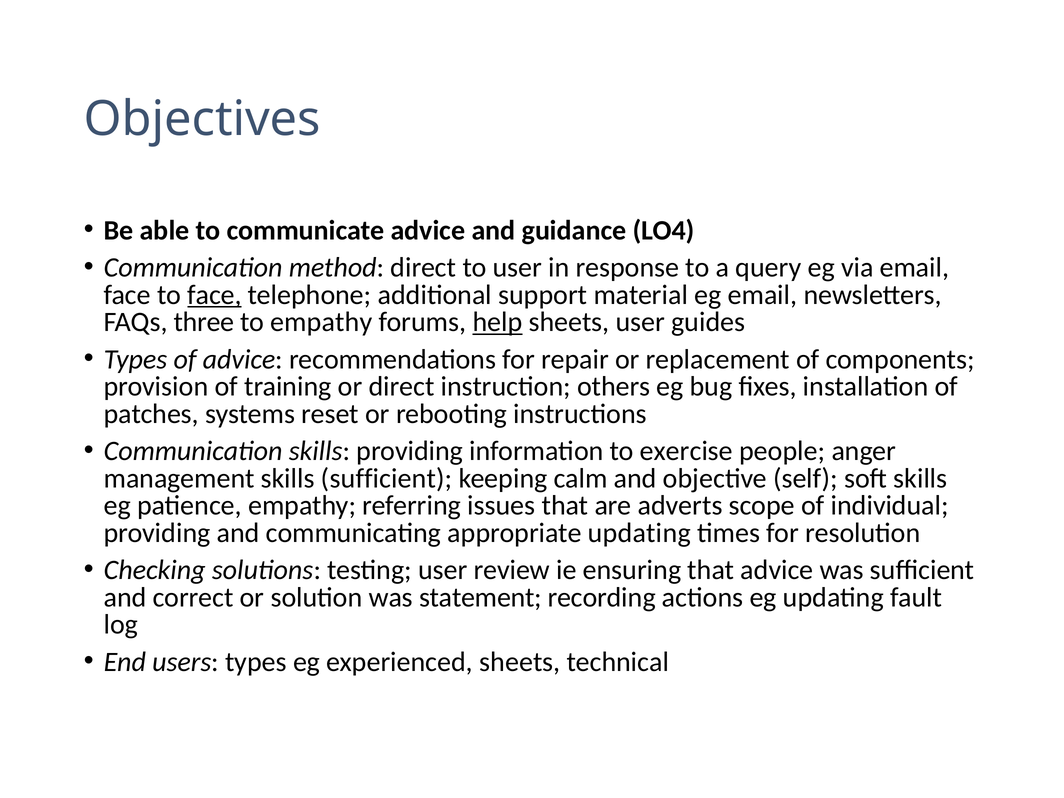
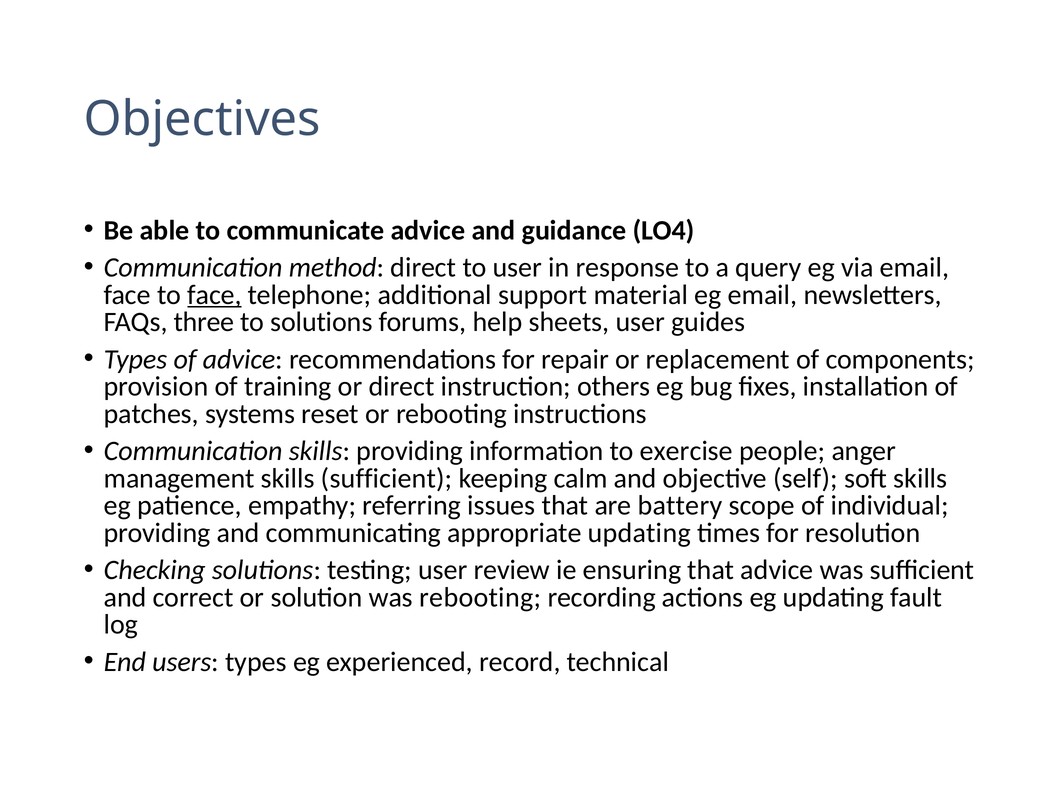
to empathy: empathy -> solutions (321, 322)
help underline: present -> none (497, 322)
adverts: adverts -> battery (680, 506)
was statement: statement -> rebooting (480, 597)
experienced sheets: sheets -> record (520, 662)
